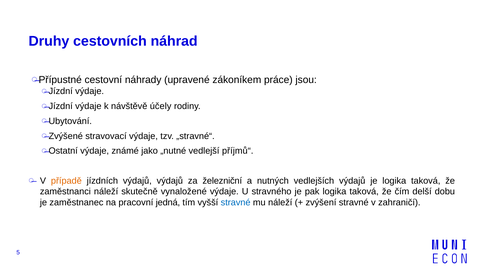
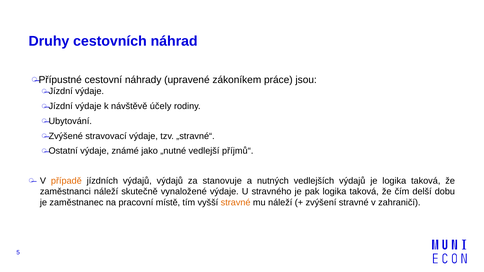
železniční: železniční -> stanovuje (222, 181)
jedná: jedná -> místě (168, 203)
stravné colour: blue -> orange (236, 203)
